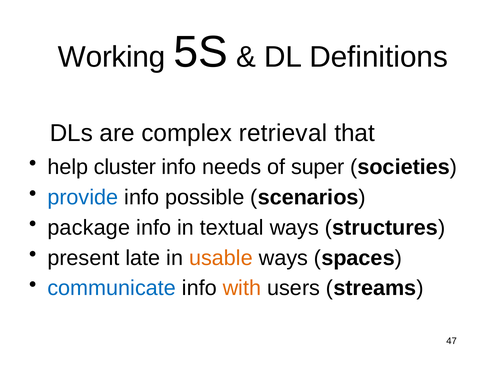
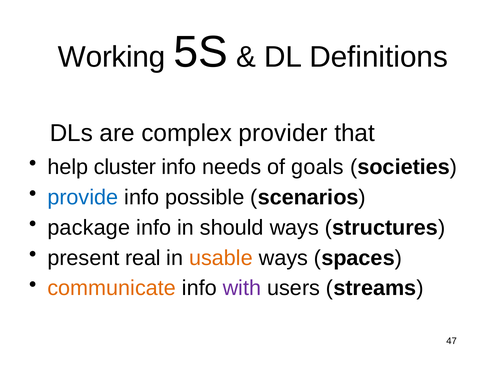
retrieval: retrieval -> provider (283, 133)
super: super -> goals (318, 167)
textual: textual -> should (232, 227)
late: late -> real (143, 258)
communicate colour: blue -> orange (112, 288)
with colour: orange -> purple (242, 288)
